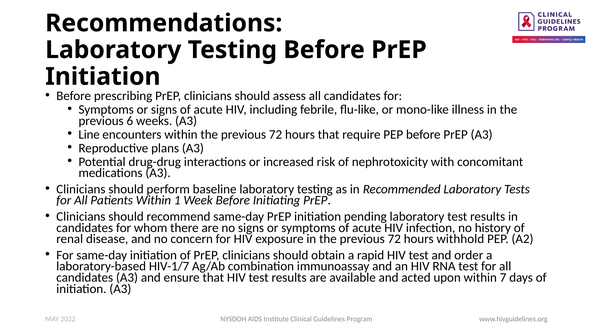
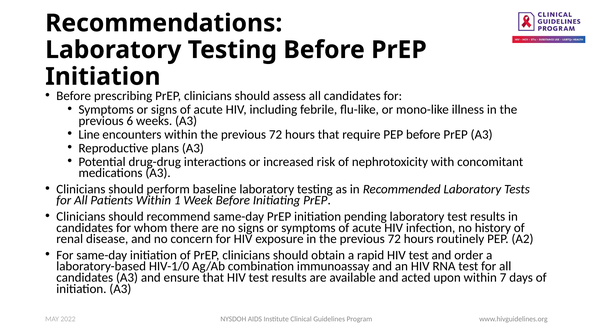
withhold: withhold -> routinely (460, 239)
HIV-1/7: HIV-1/7 -> HIV-1/0 (169, 266)
